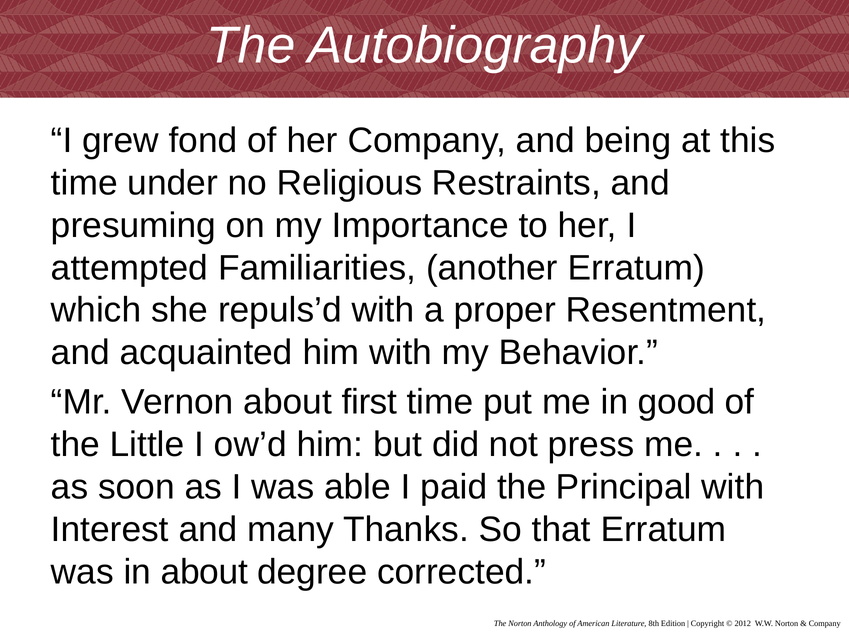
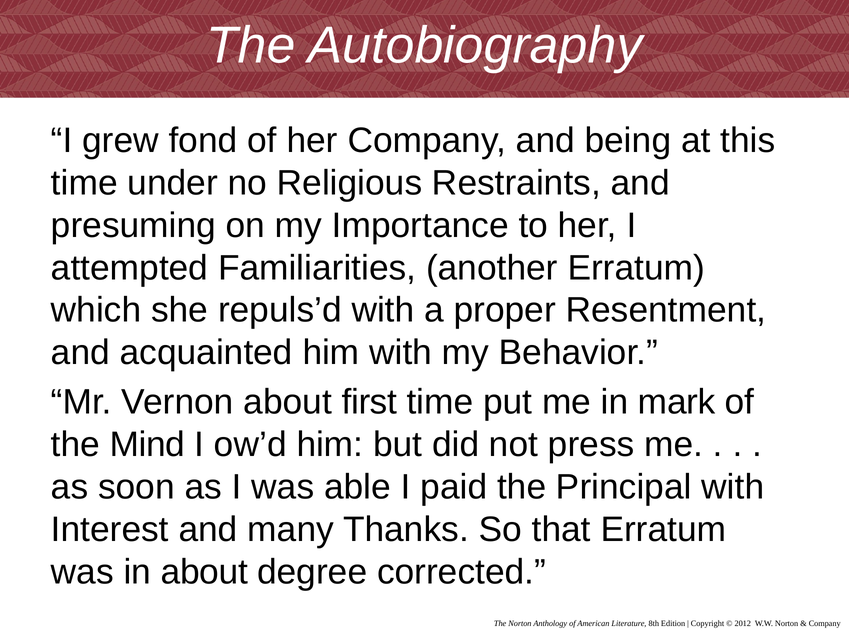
good: good -> mark (677, 402)
Little: Little -> Mind (147, 445)
